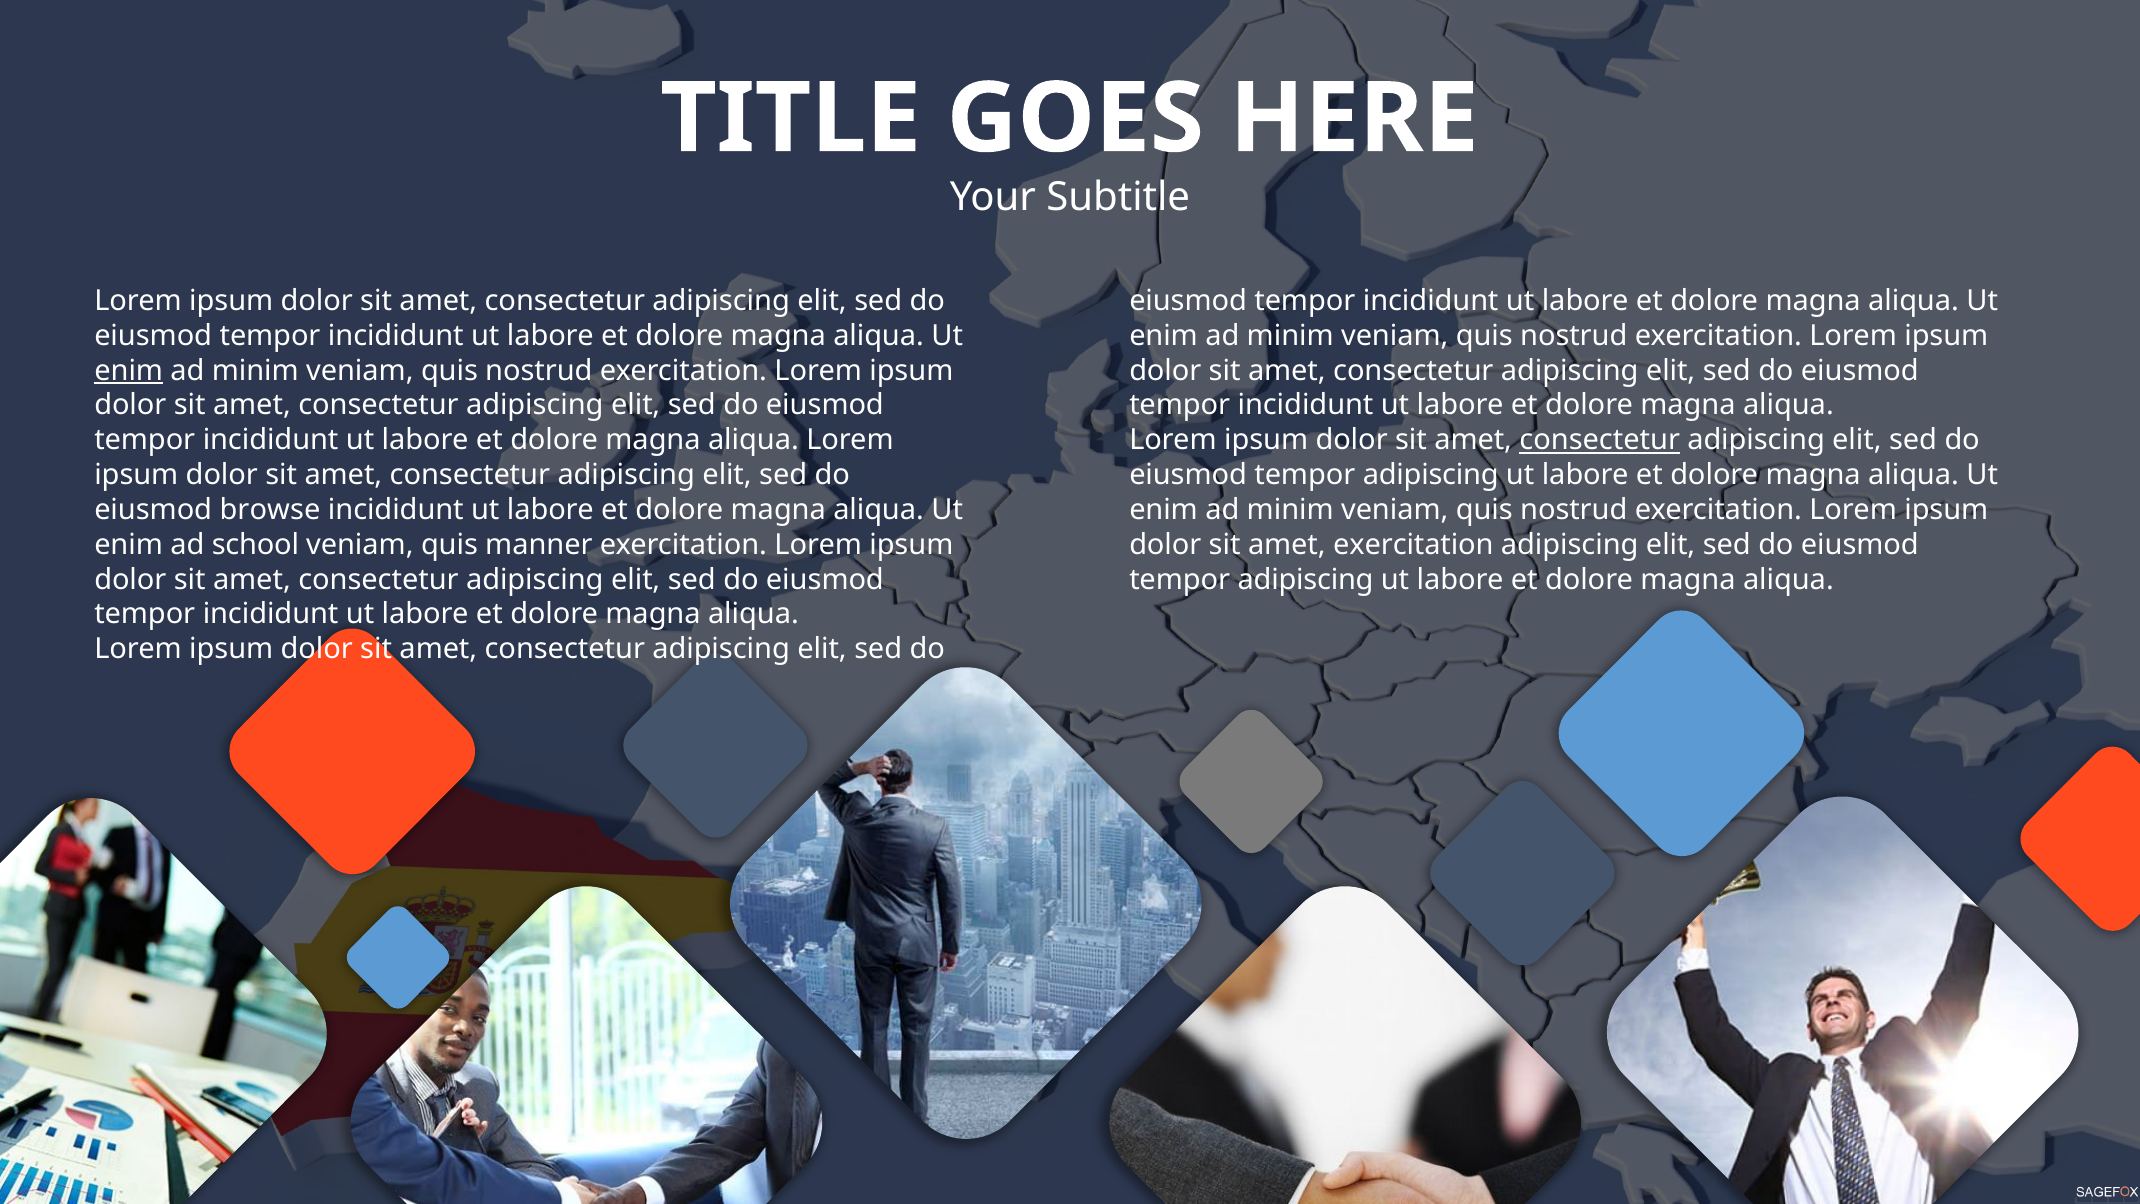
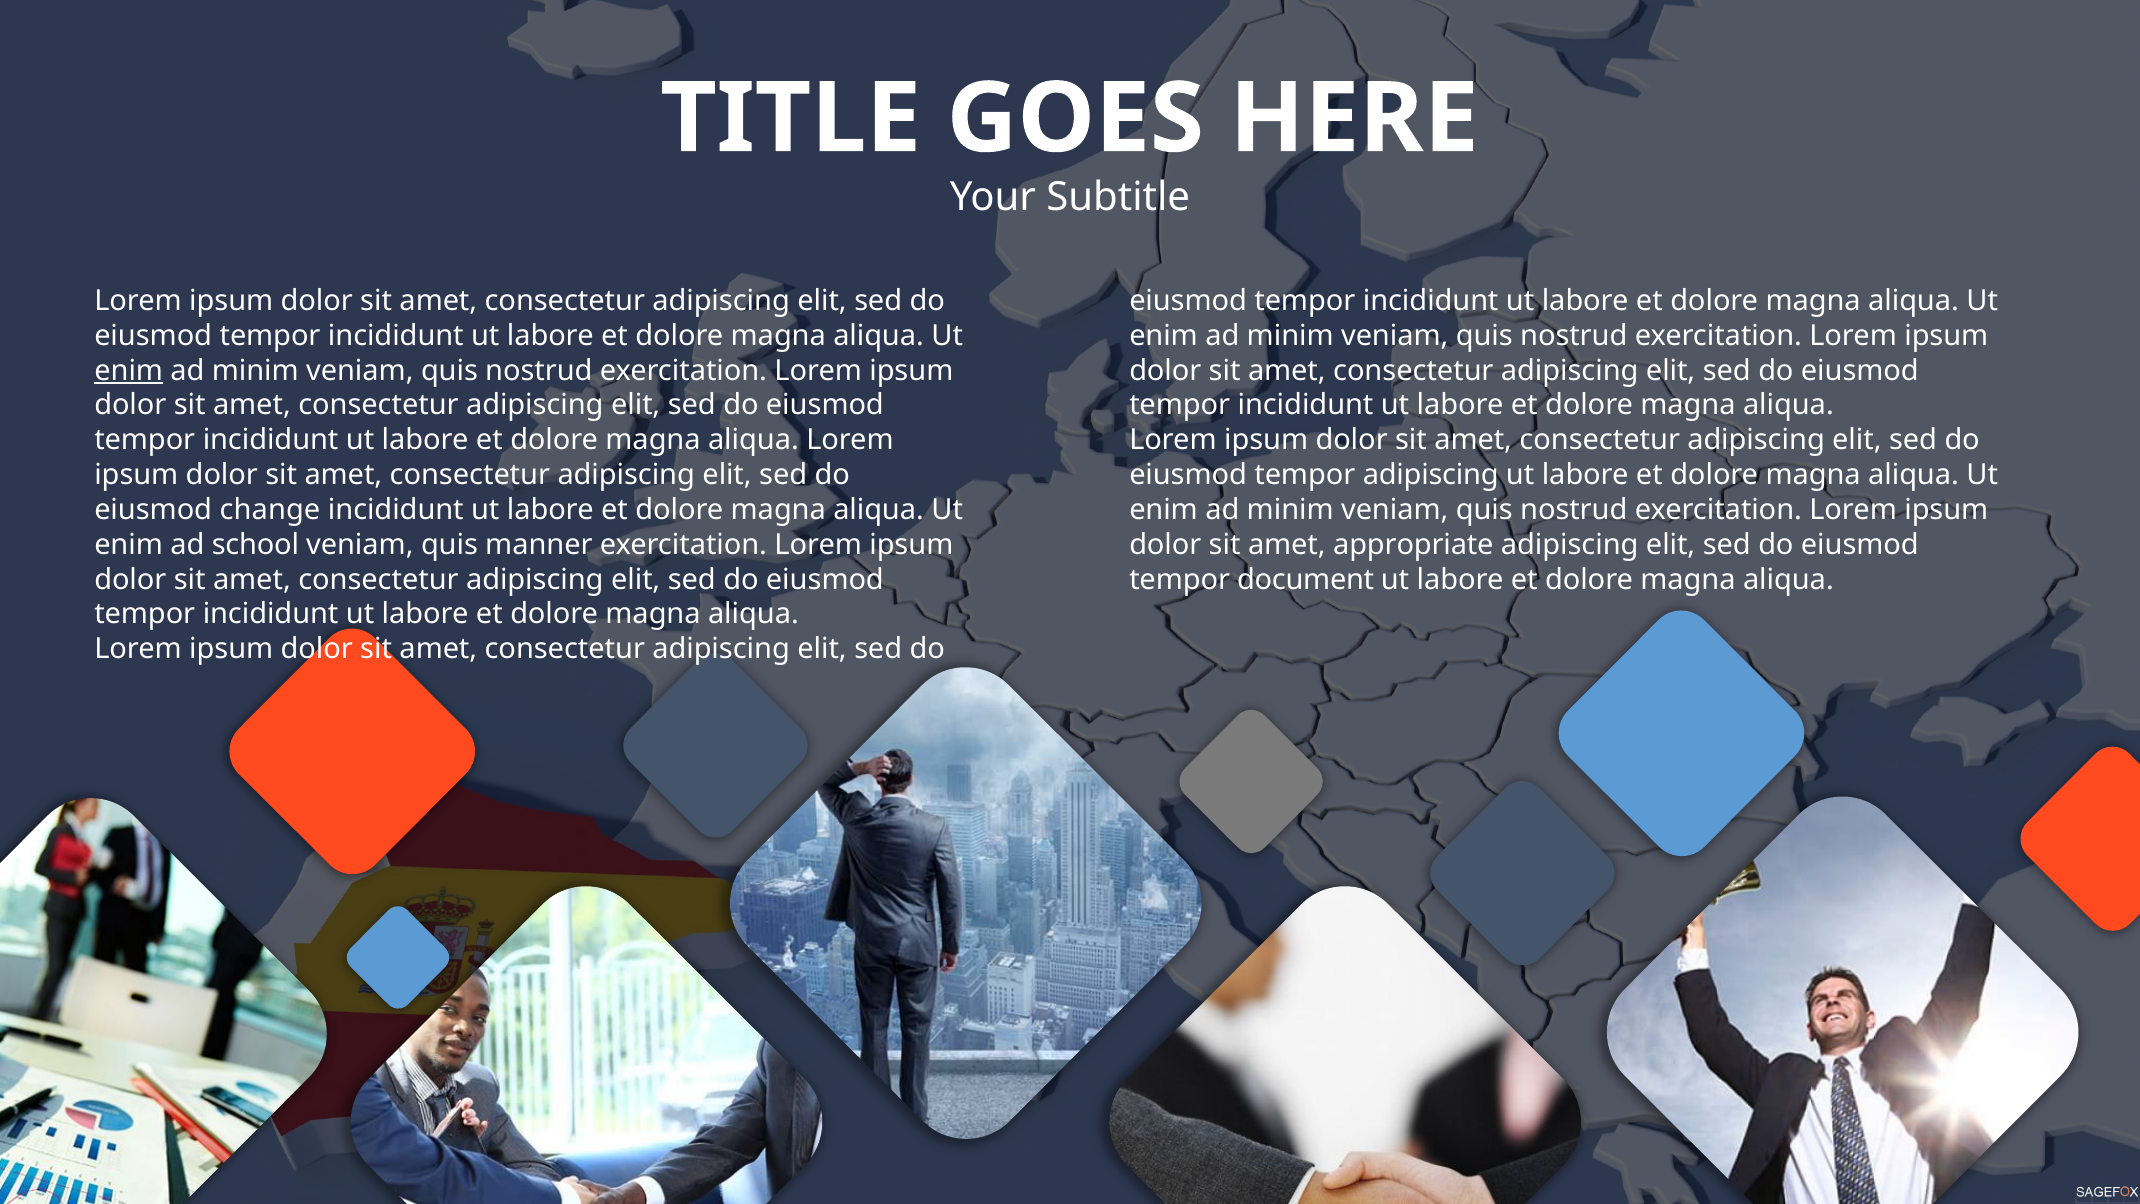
consectetur underline: present -> none (1600, 440)
browse: browse -> change (270, 510)
amet exercitation: exercitation -> appropriate (1413, 545)
adipiscing: adipiscing -> document (1306, 579)
